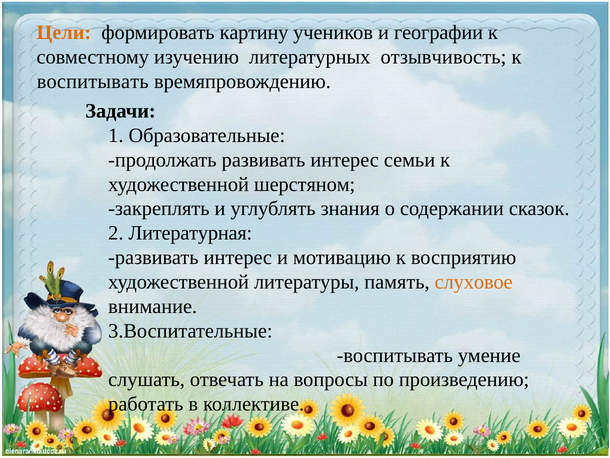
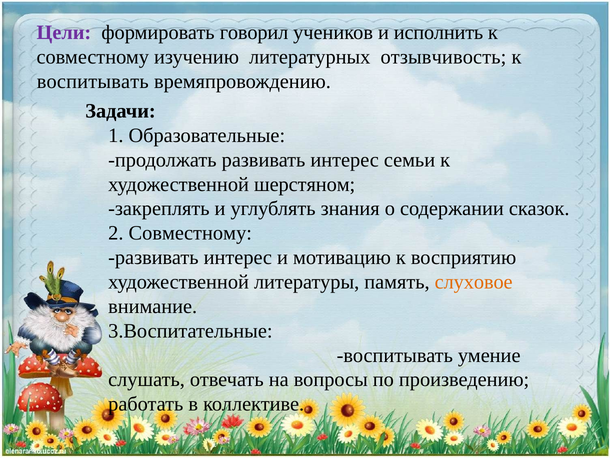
Цели colour: orange -> purple (64, 33)
картину: картину -> говорил (254, 33)
географии: географии -> исполнить (439, 33)
2 Литературная: Литературная -> Совместному (190, 233)
